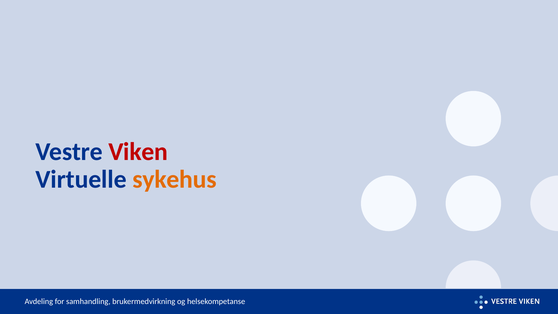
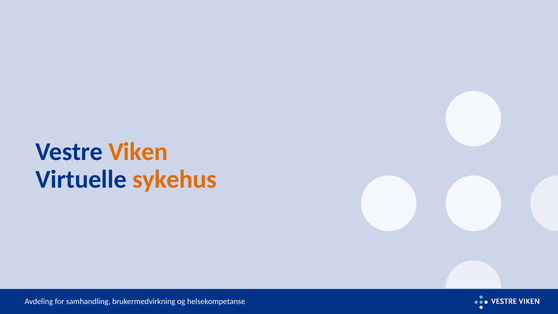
Viken colour: red -> orange (138, 152)
